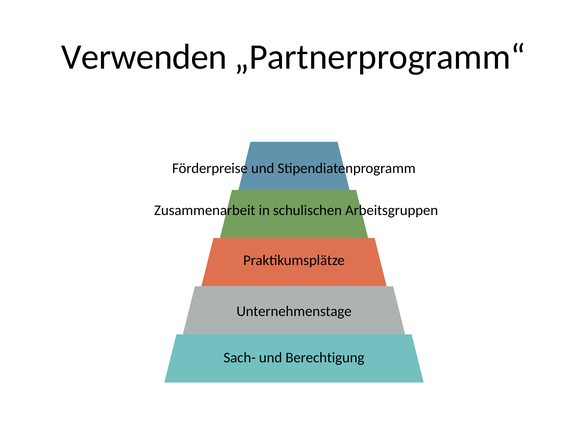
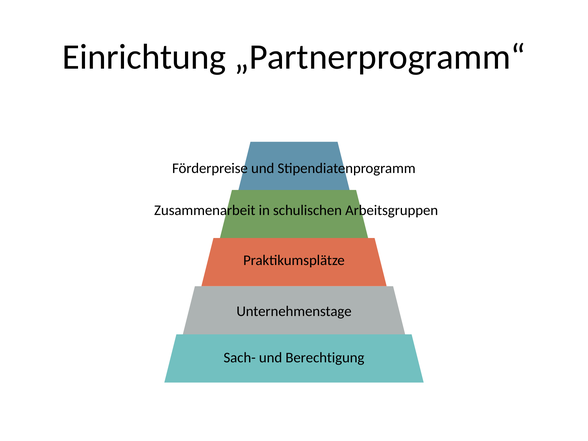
Verwenden: Verwenden -> Einrichtung (144, 57)
